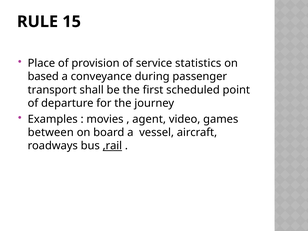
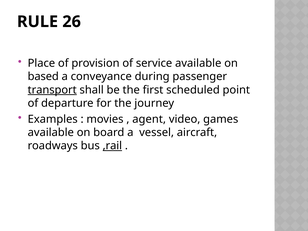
15: 15 -> 26 (72, 22)
service statistics: statistics -> available (198, 63)
transport underline: none -> present (52, 90)
between: between -> available (51, 132)
